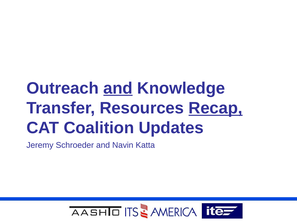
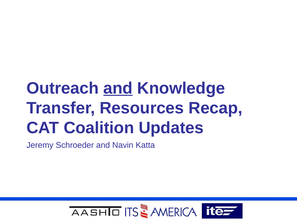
Recap underline: present -> none (216, 108)
